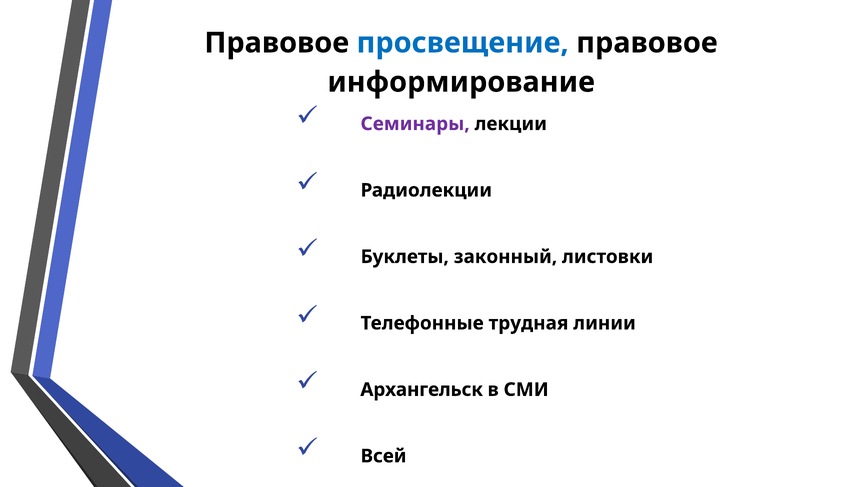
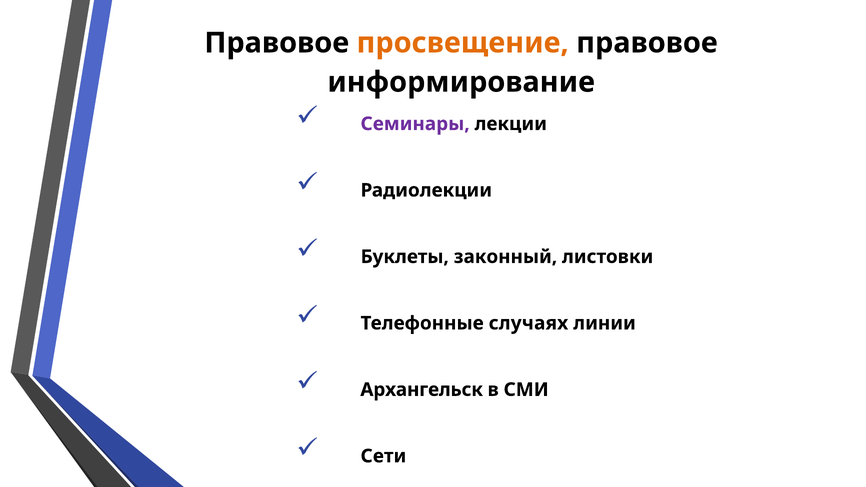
просвещение colour: blue -> orange (463, 43)
трудная: трудная -> случаях (528, 323)
Всей: Всей -> Сети (383, 456)
